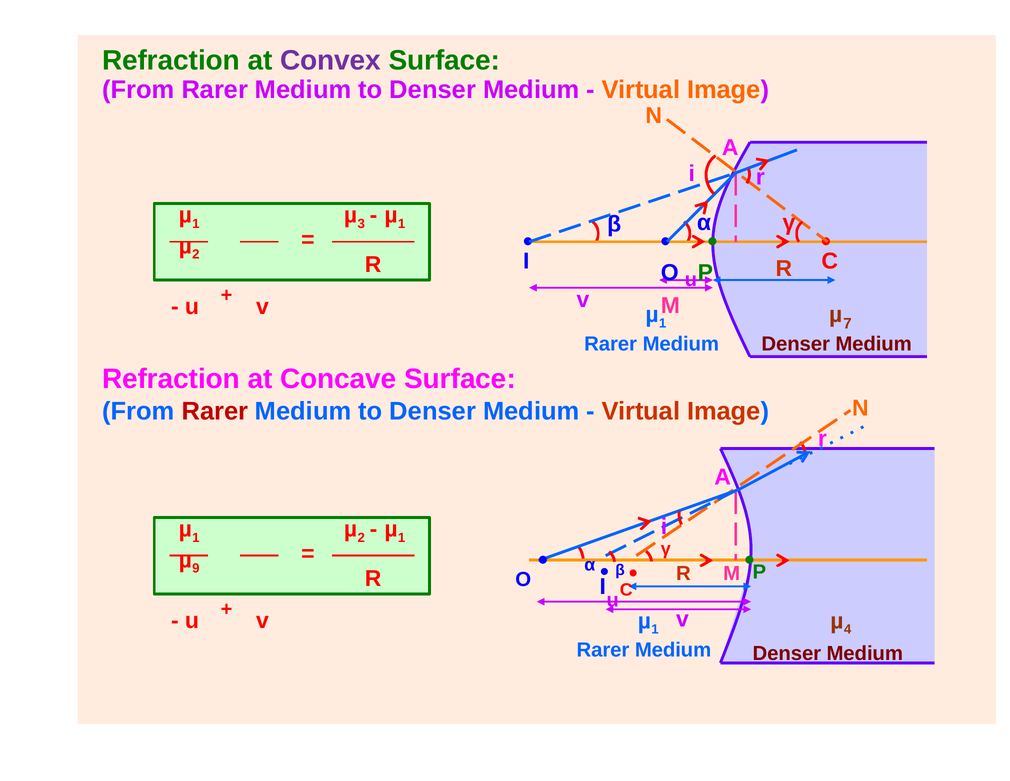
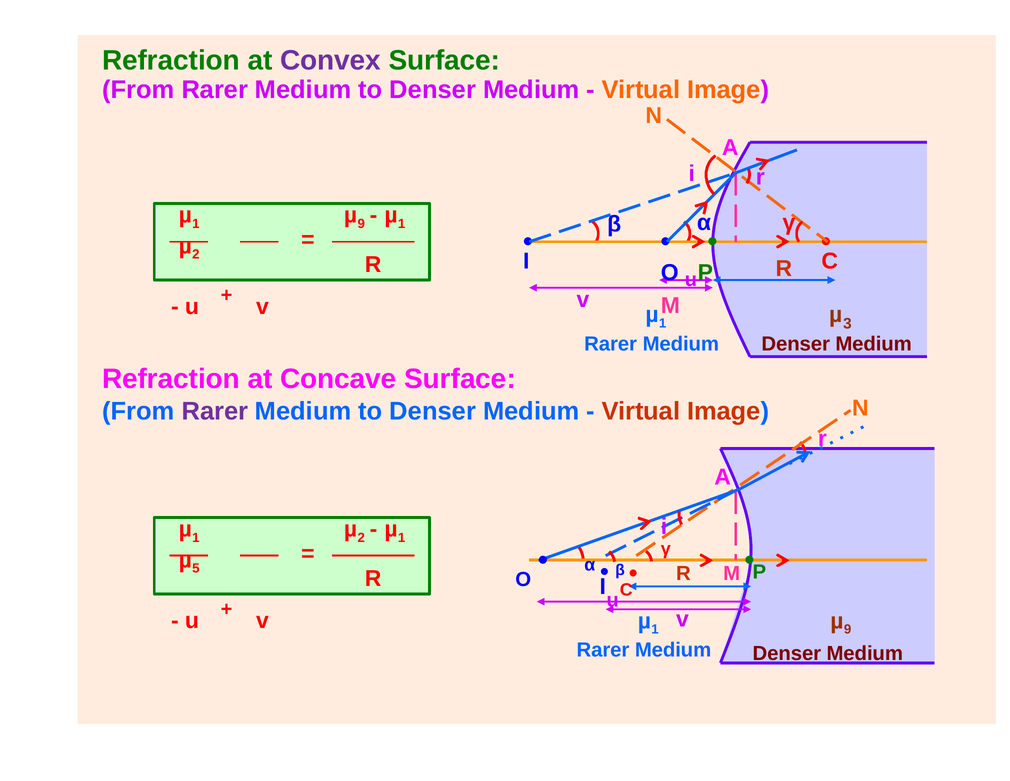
3: 3 -> 9 (361, 224)
7: 7 -> 3 (847, 323)
Rarer colour: red -> purple (215, 411)
9: 9 -> 5 (196, 568)
4: 4 -> 9 (848, 629)
